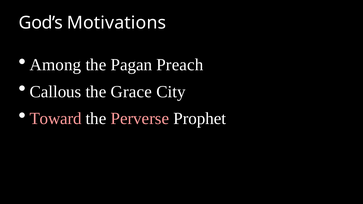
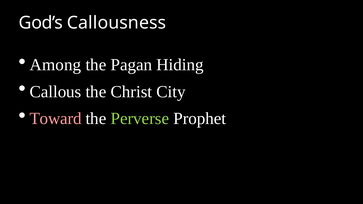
Motivations: Motivations -> Callousness (117, 23)
Preach: Preach -> Hiding (180, 65)
Grace: Grace -> Christ (131, 92)
Perverse colour: pink -> light green (140, 119)
